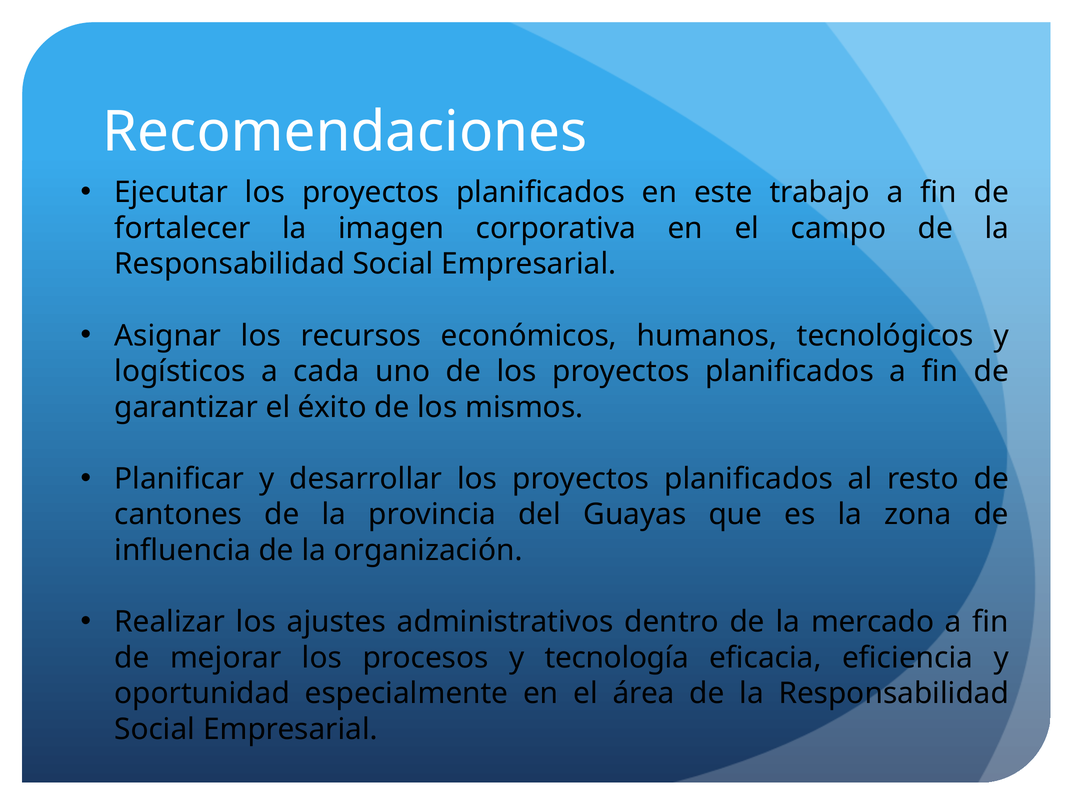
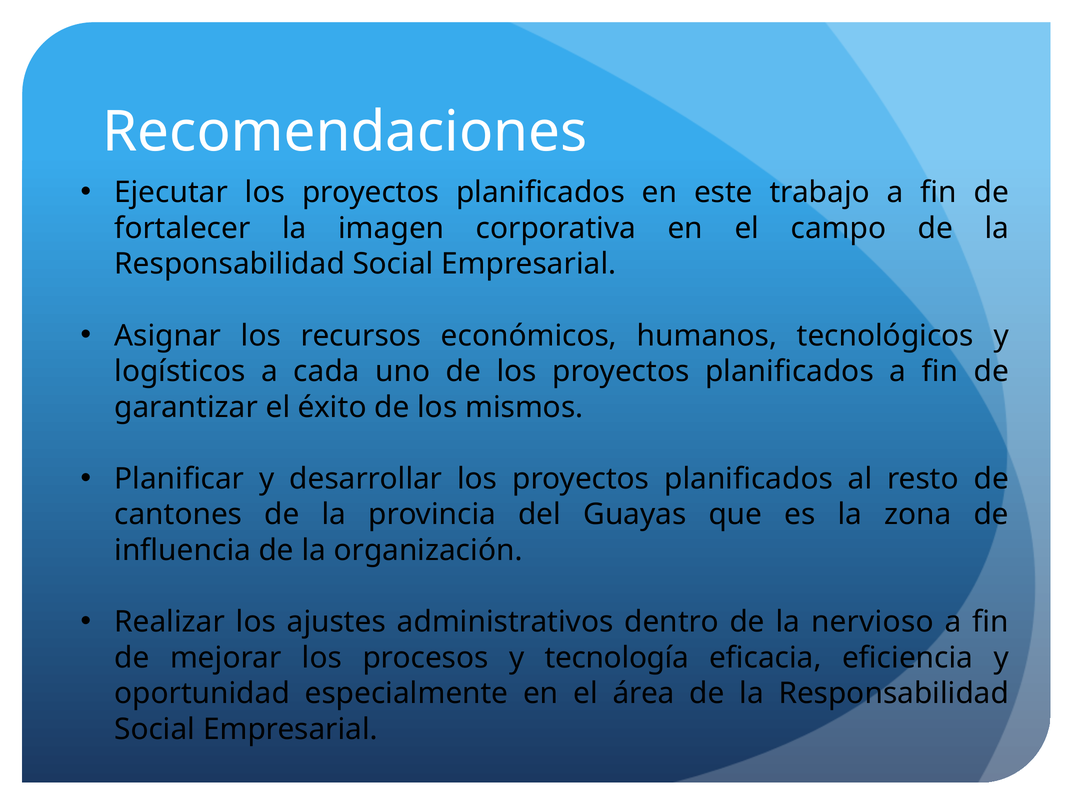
mercado: mercado -> nervioso (872, 622)
